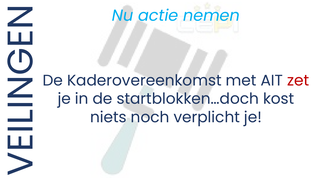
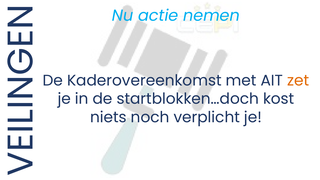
zet colour: red -> orange (298, 80)
